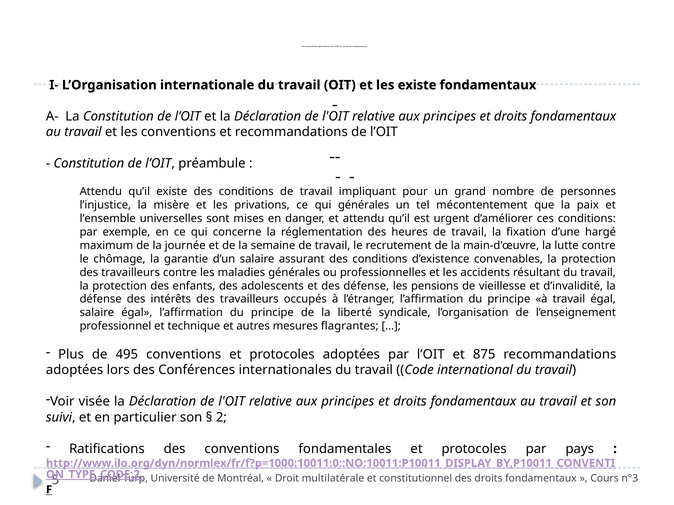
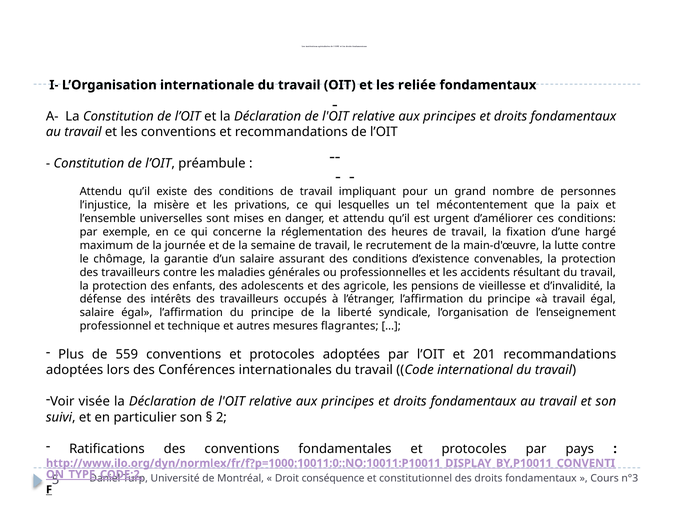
les existe: existe -> reliée (417, 85)
qui générales: générales -> lesquelles (364, 205)
des défense: défense -> agricole (366, 286)
495: 495 -> 559 (127, 355)
875: 875 -> 201 (484, 355)
multilatérale: multilatérale -> conséquence (333, 479)
